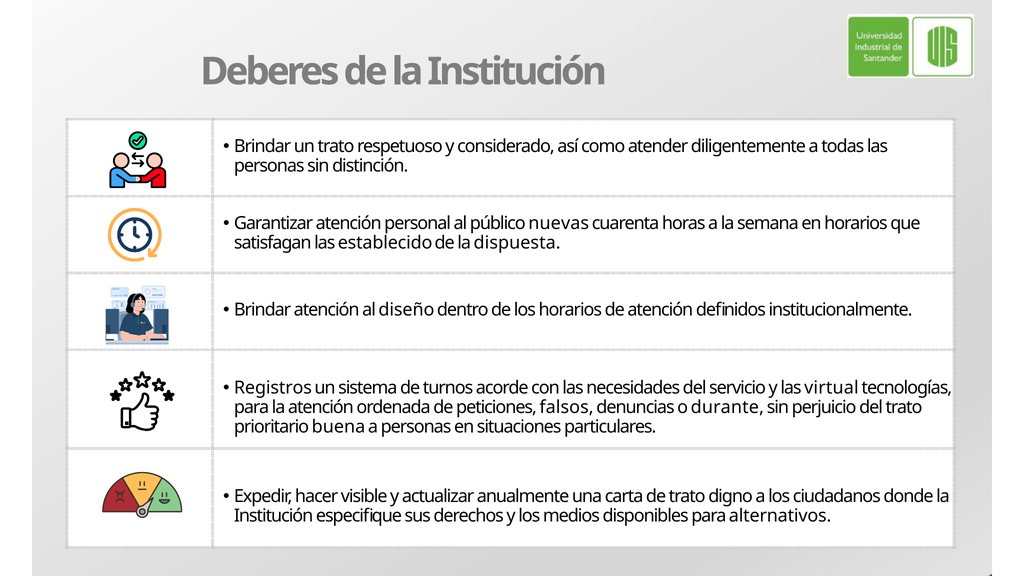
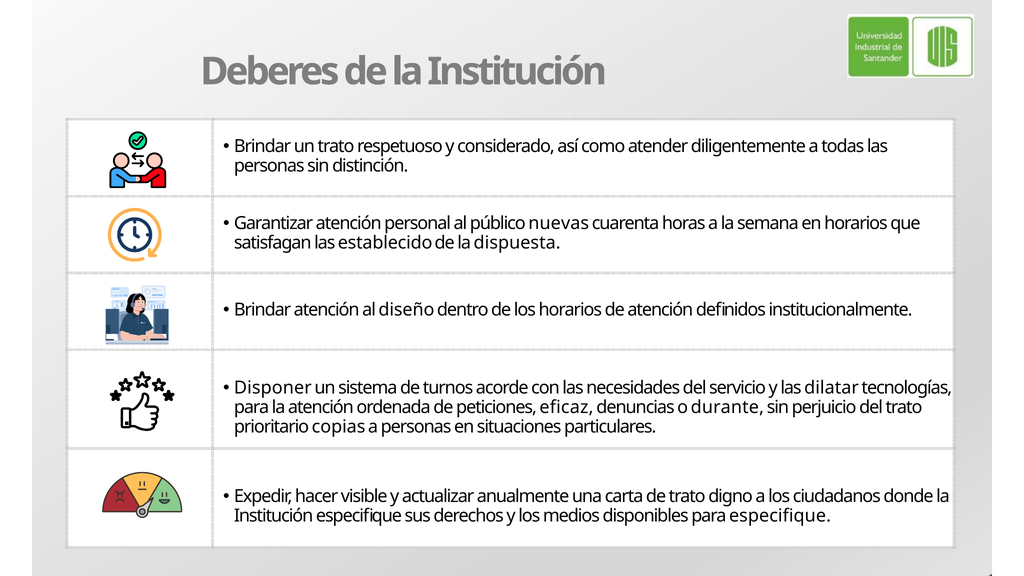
Registros: Registros -> Disponer (273, 388)
virtual: virtual -> dilatar (832, 388)
falsos: falsos -> eficaz (566, 407)
buena: buena -> copias (339, 427)
para alternativos: alternativos -> especifique (780, 516)
